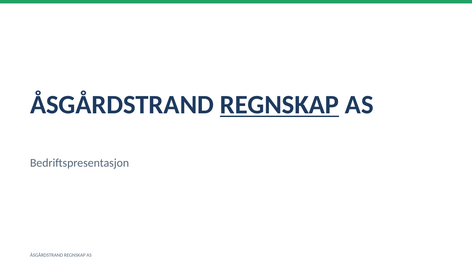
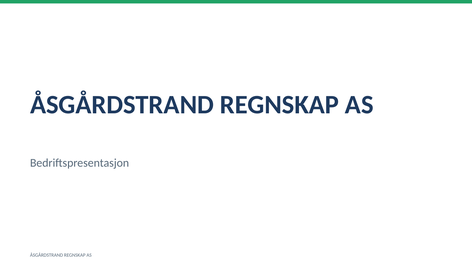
REGNSKAP underline: present -> none (279, 105)
